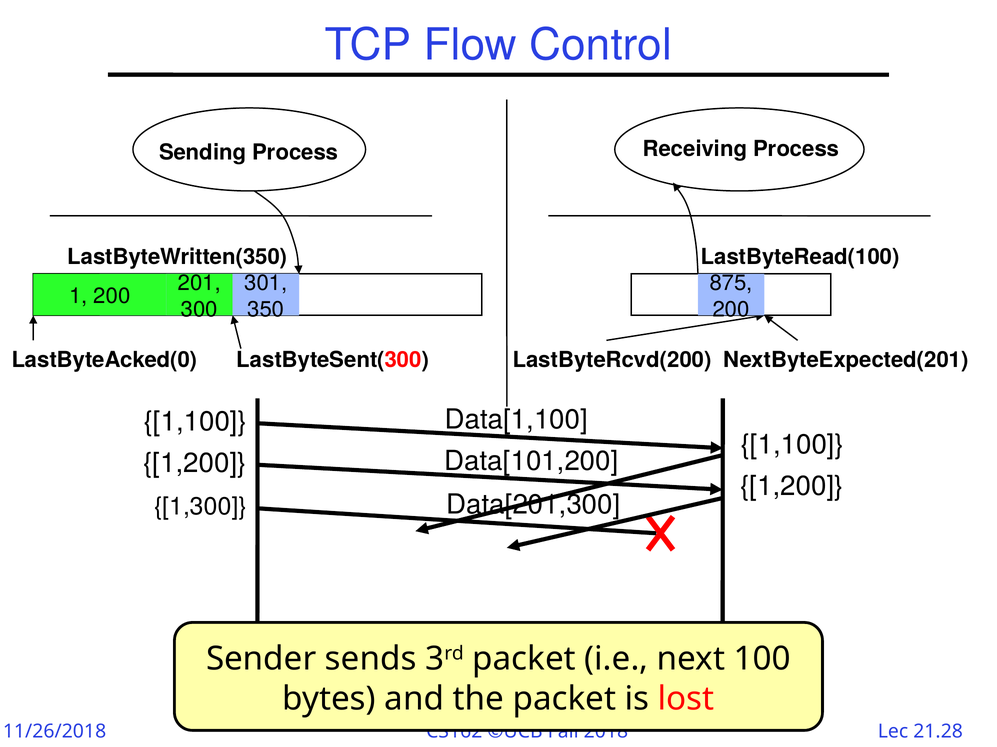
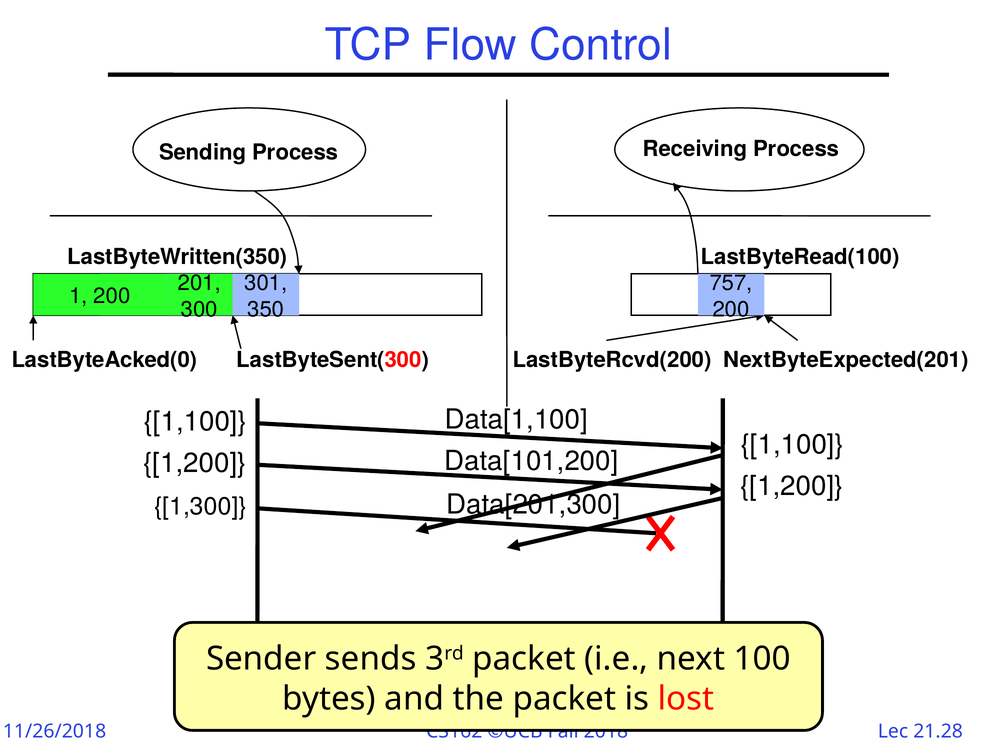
875: 875 -> 757 (731, 283)
